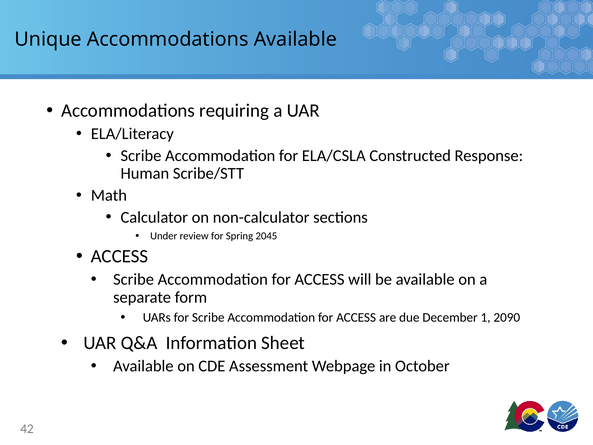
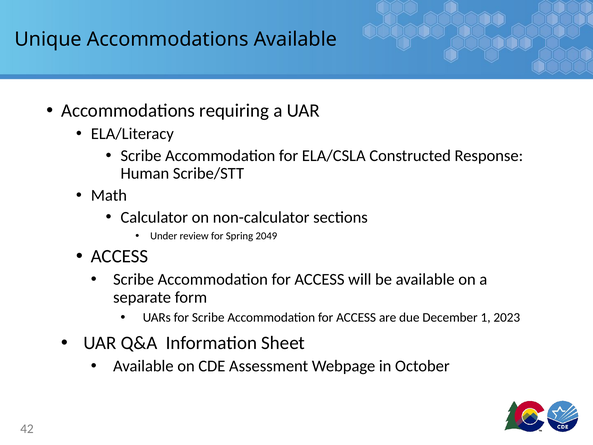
2045: 2045 -> 2049 (266, 236)
2090: 2090 -> 2023 (507, 317)
